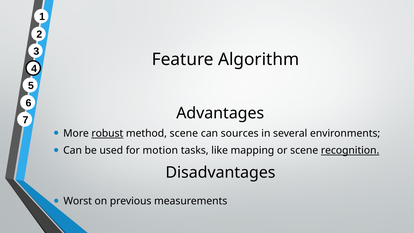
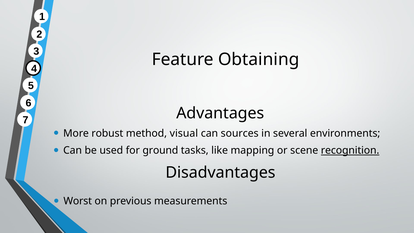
Algorithm: Algorithm -> Obtaining (259, 59)
robust underline: present -> none (107, 133)
method scene: scene -> visual (184, 133)
motion: motion -> ground (160, 150)
